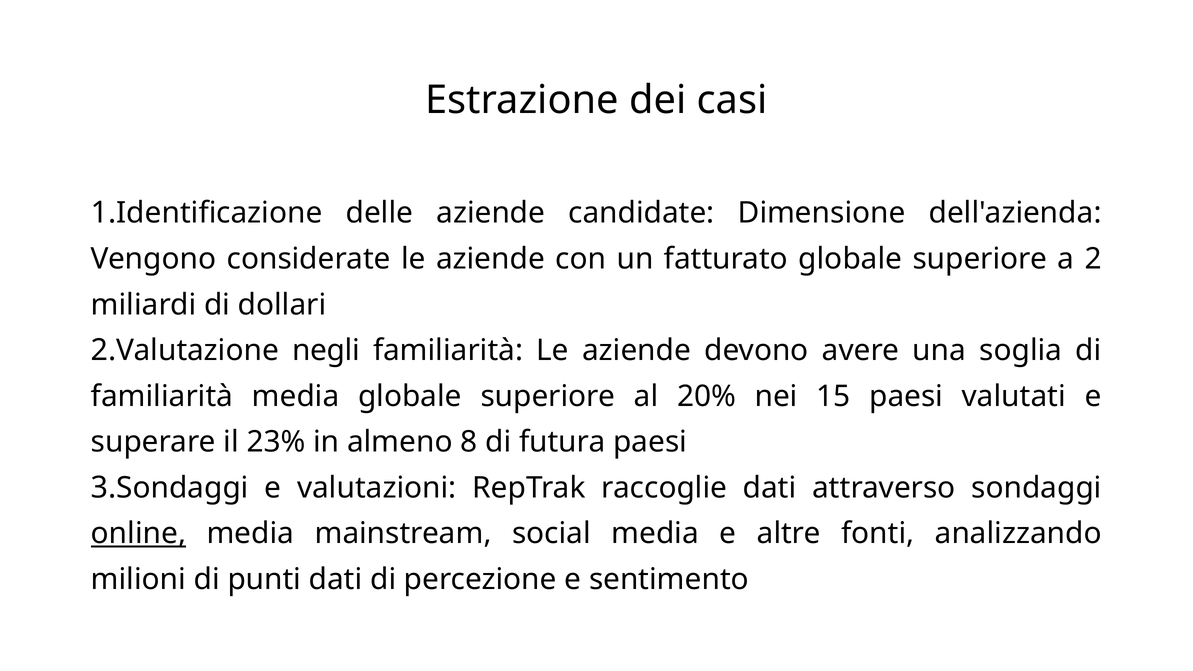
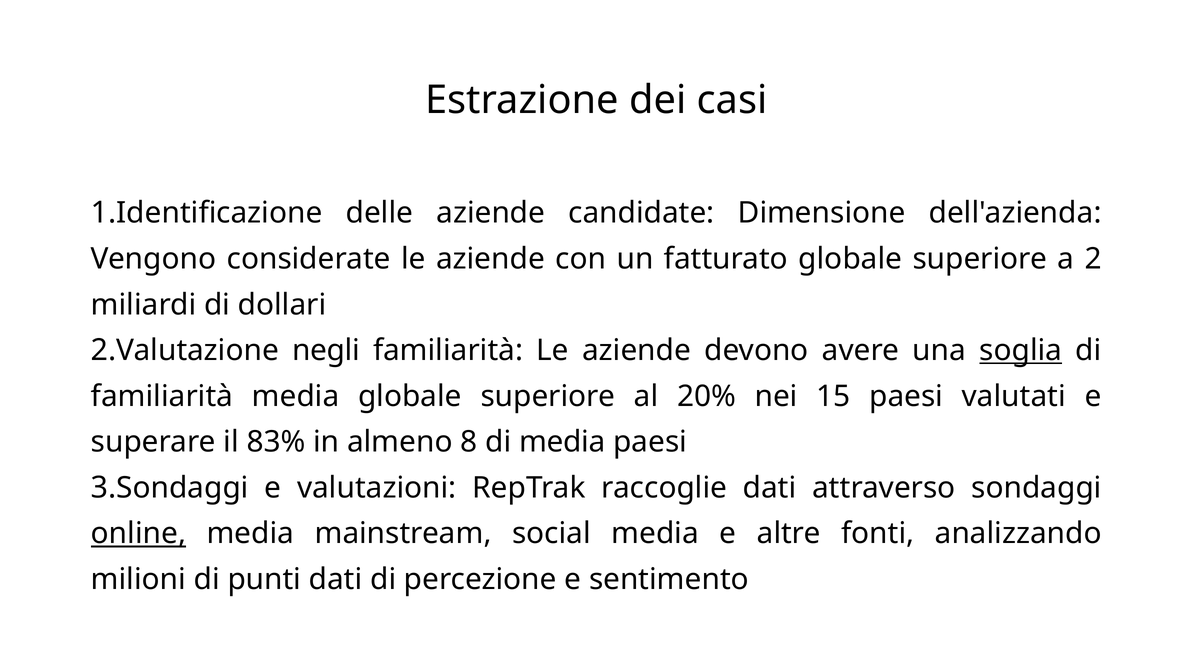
soglia underline: none -> present (1021, 350)
23%: 23% -> 83% (276, 442)
di futura: futura -> media (562, 442)
